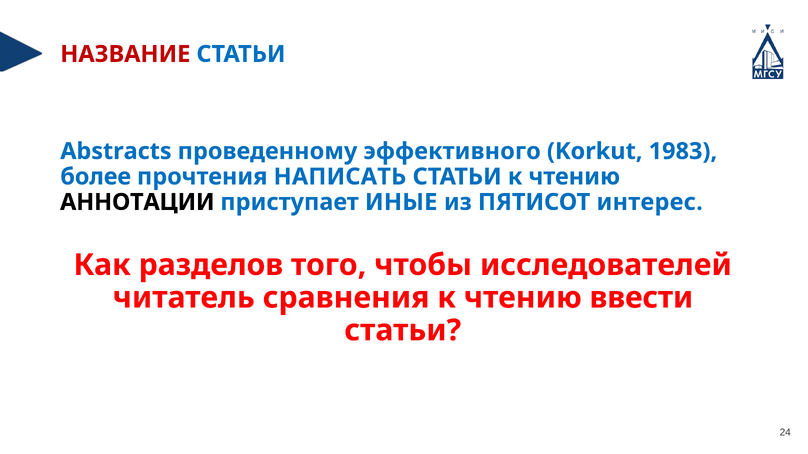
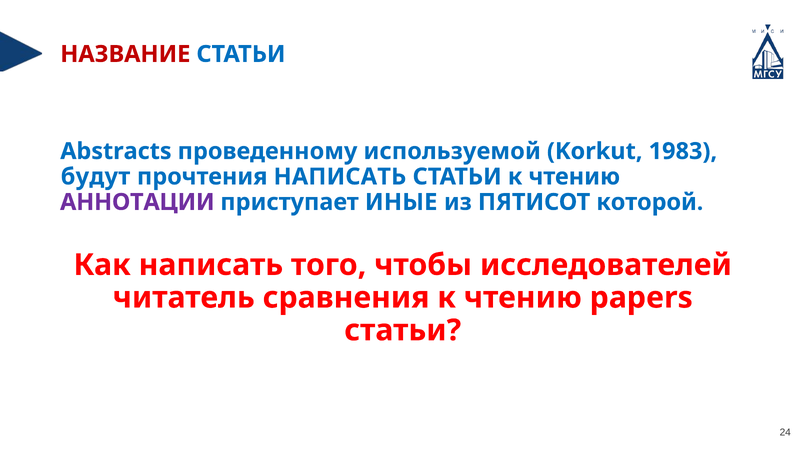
эффективного: эффективного -> используемой (452, 151)
более: более -> будут (95, 177)
АННОТАЦИИ colour: black -> purple (137, 202)
интерес: интерес -> которой (650, 202)
Как разделов: разделов -> написать (211, 265)
ввести: ввести -> papers (641, 298)
